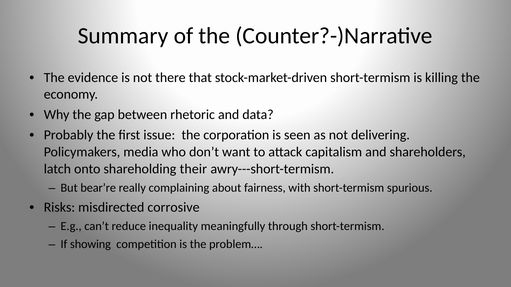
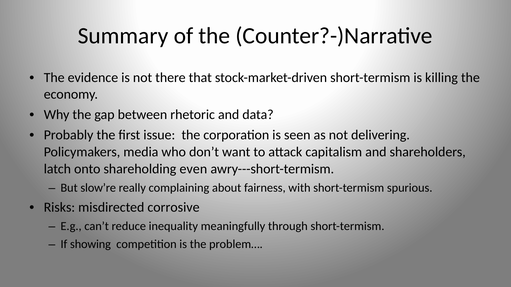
their: their -> even (193, 169)
bear’re: bear’re -> slow’re (98, 188)
